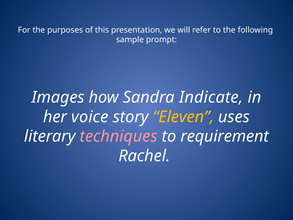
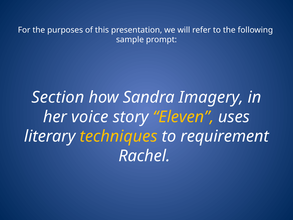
Images: Images -> Section (58, 97)
Indicate: Indicate -> Imagery (211, 97)
techniques colour: pink -> yellow (119, 136)
